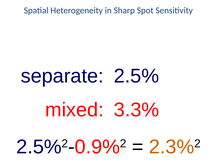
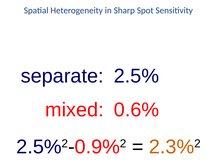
3.3%: 3.3% -> 0.6% (136, 110)
